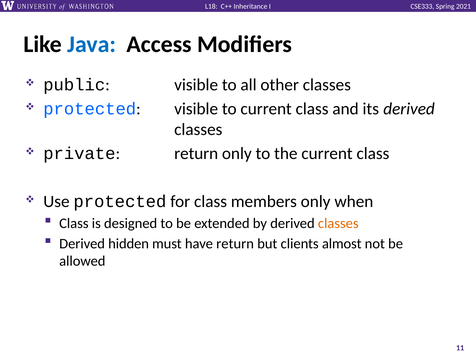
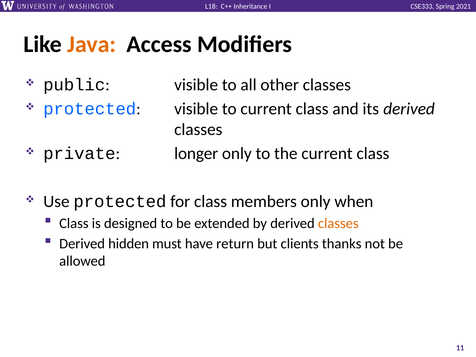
Java colour: blue -> orange (92, 44)
private return: return -> longer (196, 154)
almost: almost -> thanks (342, 244)
